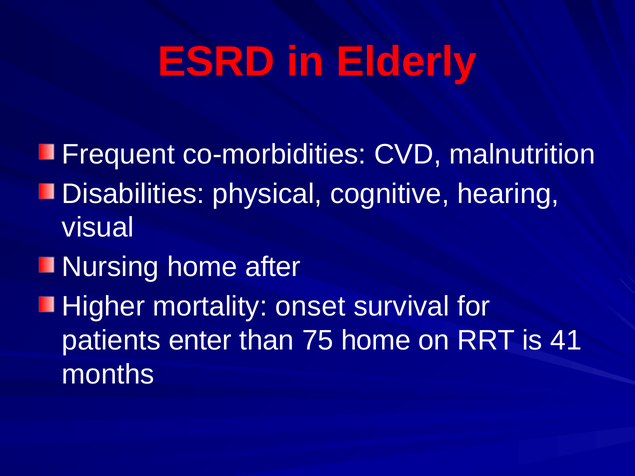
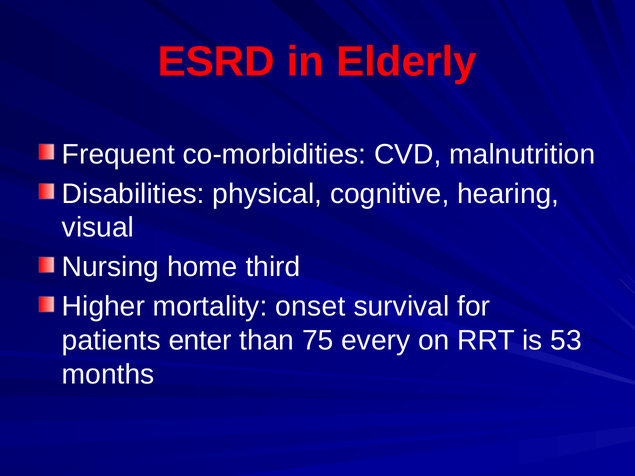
after: after -> third (273, 267)
75 home: home -> every (376, 341)
41: 41 -> 53 (566, 341)
